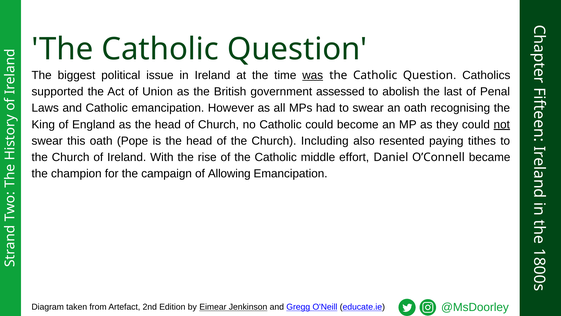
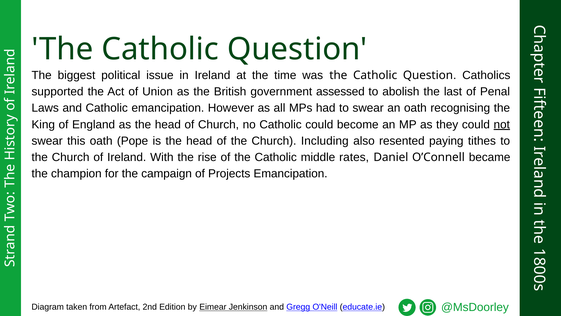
was underline: present -> none (313, 75)
effort: effort -> rates (354, 157)
Allowing: Allowing -> Projects (229, 173)
